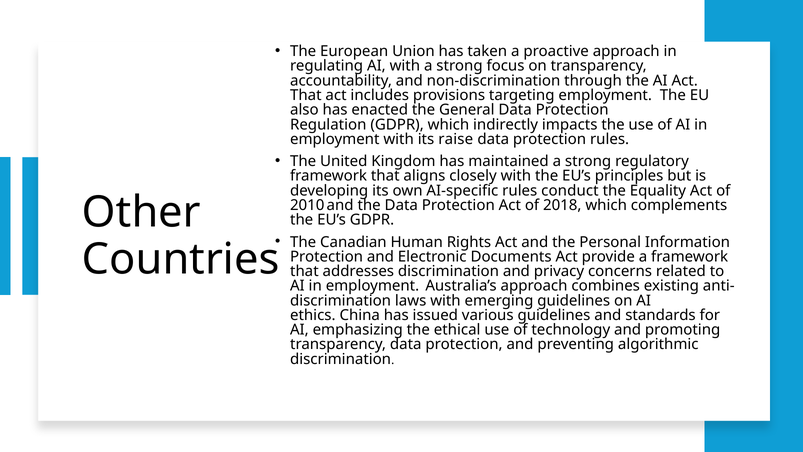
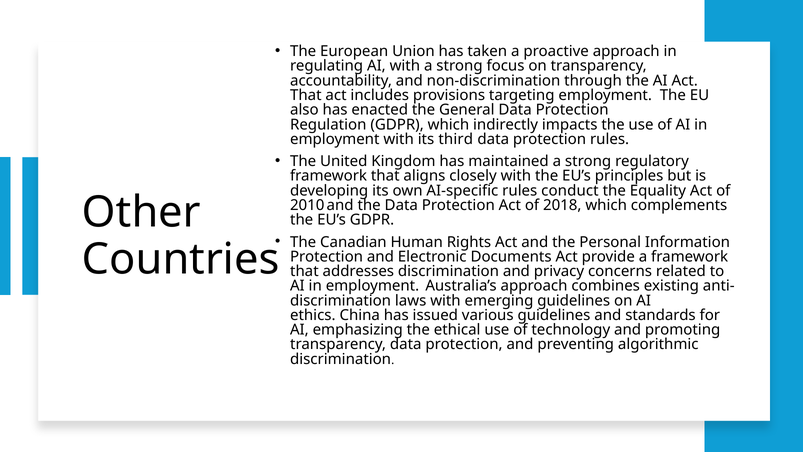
raise: raise -> third (456, 139)
